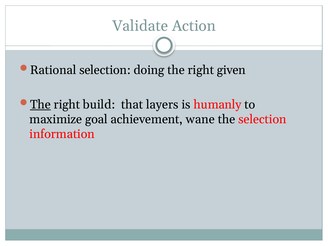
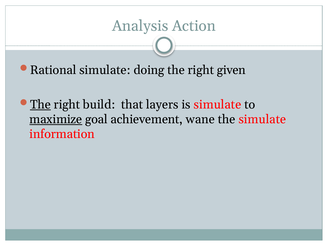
Validate: Validate -> Analysis (140, 26)
Rational selection: selection -> simulate (105, 70)
is humanly: humanly -> simulate (217, 104)
maximize underline: none -> present (56, 119)
the selection: selection -> simulate (262, 119)
